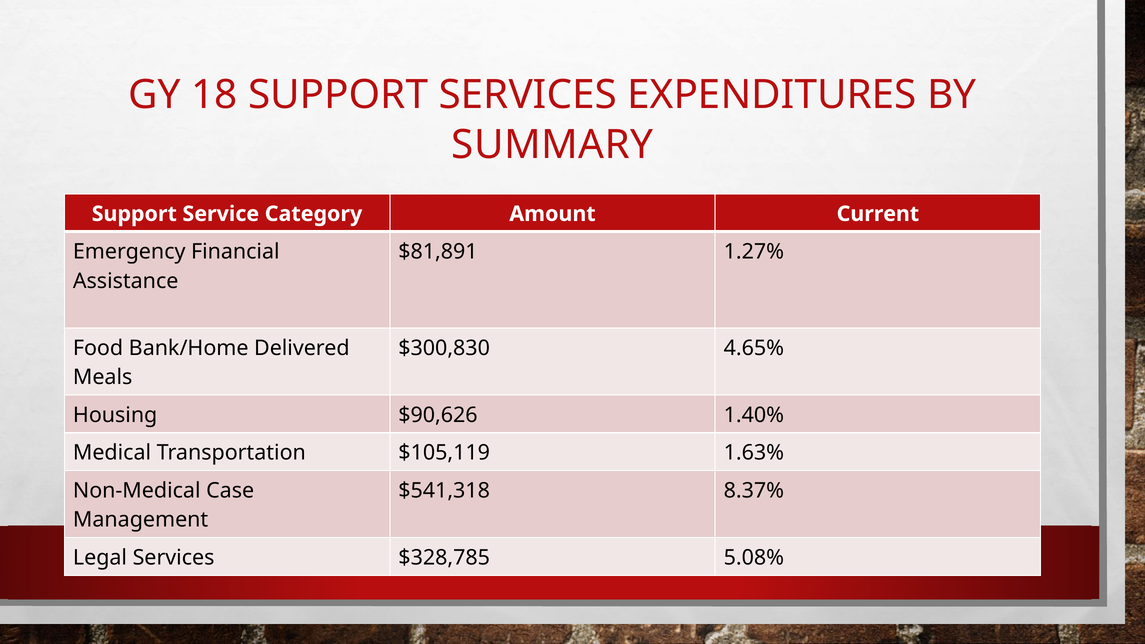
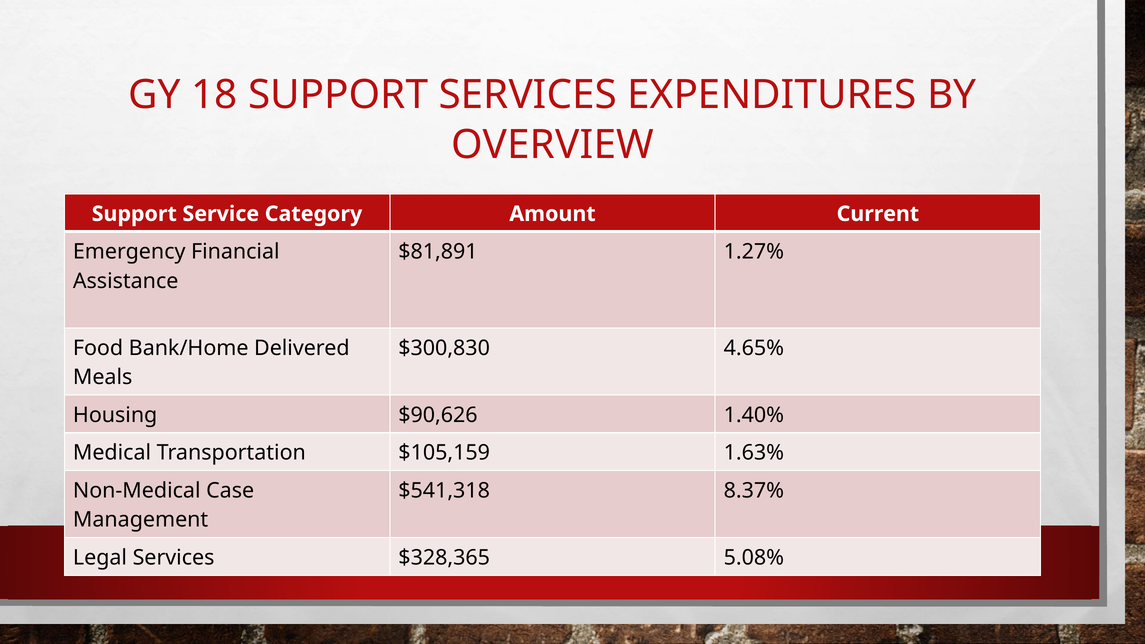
SUMMARY: SUMMARY -> OVERVIEW (553, 145)
$105,119: $105,119 -> $105,159 (444, 453)
$328,785: $328,785 -> $328,365 (444, 558)
